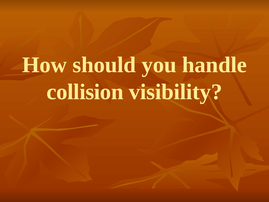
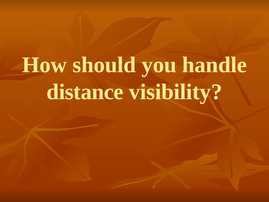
collision: collision -> distance (85, 92)
